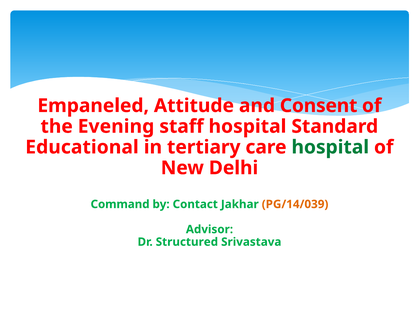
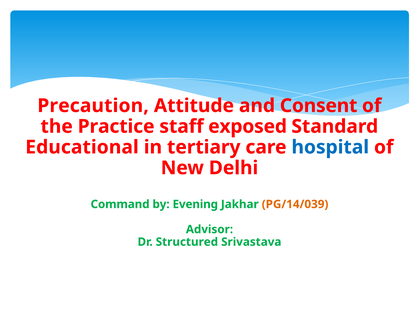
Empaneled: Empaneled -> Precaution (93, 106)
Evening: Evening -> Practice (116, 127)
staff hospital: hospital -> exposed (248, 127)
hospital colour: green -> blue (330, 147)
Contact: Contact -> Evening (195, 204)
